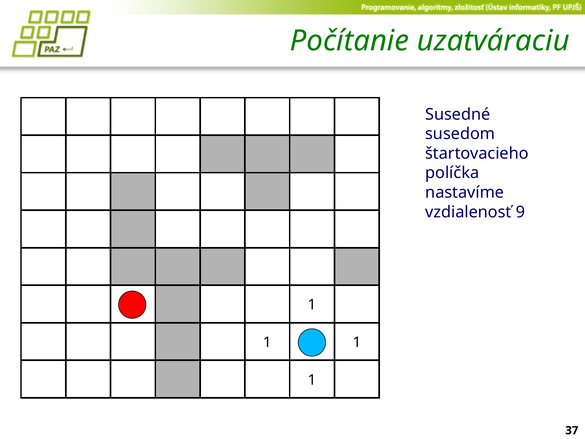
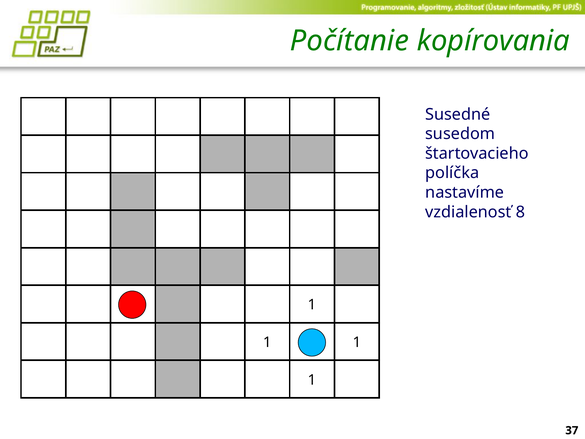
uzatváraciu: uzatváraciu -> kopírovania (493, 41)
9: 9 -> 8 (520, 212)
